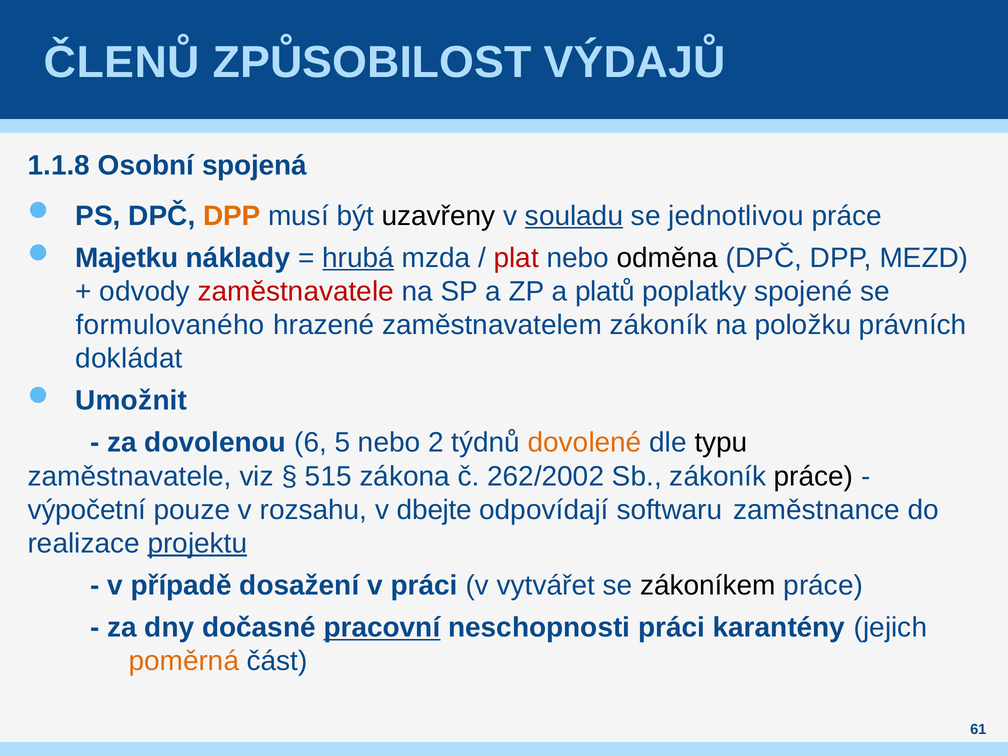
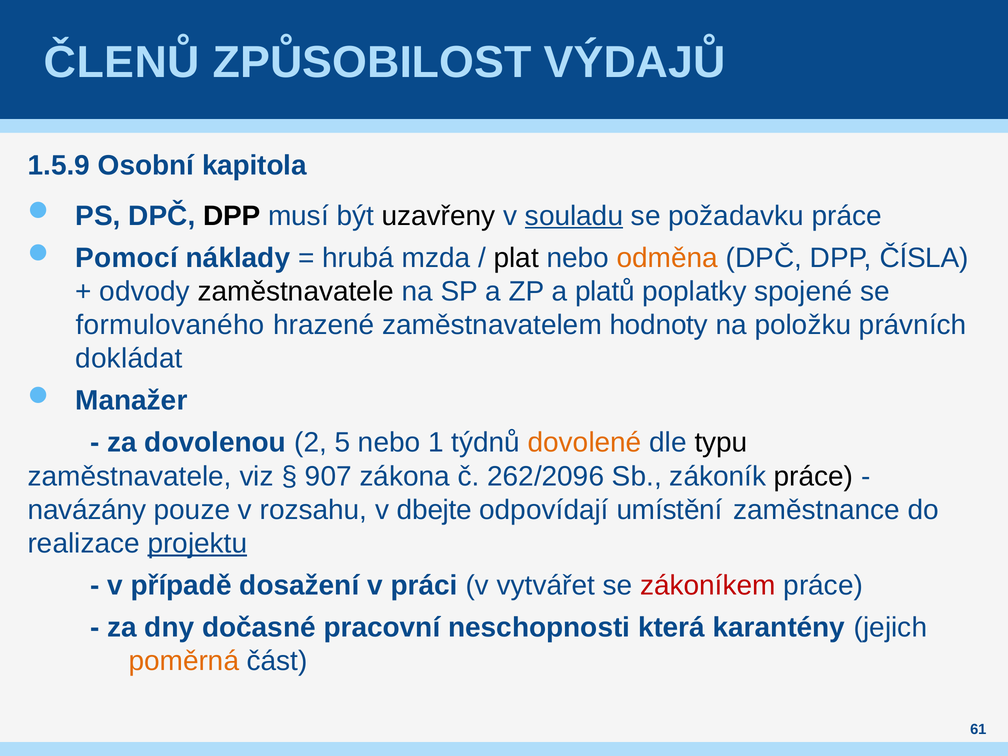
1.1.8: 1.1.8 -> 1.5.9 (59, 165)
spojená: spojená -> kapitola (254, 165)
DPP colour: orange -> black (232, 216)
jednotlivou: jednotlivou -> požadavku (736, 216)
Majetku: Majetku -> Pomocí (127, 258)
hrubá underline: present -> none (358, 258)
plat colour: red -> black (516, 258)
odměna colour: black -> orange (667, 258)
MEZD: MEZD -> ČÍSLA (924, 258)
zaměstnavatele colour: red -> black (296, 291)
zaměstnavatelem zákoník: zákoník -> hodnoty (659, 325)
Umožnit: Umožnit -> Manažer (131, 401)
6: 6 -> 2 (311, 443)
2: 2 -> 1 (436, 443)
515: 515 -> 907 (328, 476)
262/2002: 262/2002 -> 262/2096 (546, 476)
výpočetní: výpočetní -> navázány (87, 510)
softwaru: softwaru -> umístění (670, 510)
zákoníkem colour: black -> red (708, 586)
pracovní underline: present -> none (382, 628)
neschopnosti práci: práci -> která (671, 628)
